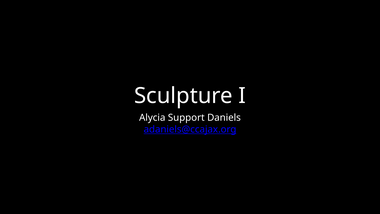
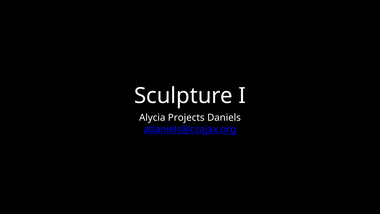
Support: Support -> Projects (186, 118)
